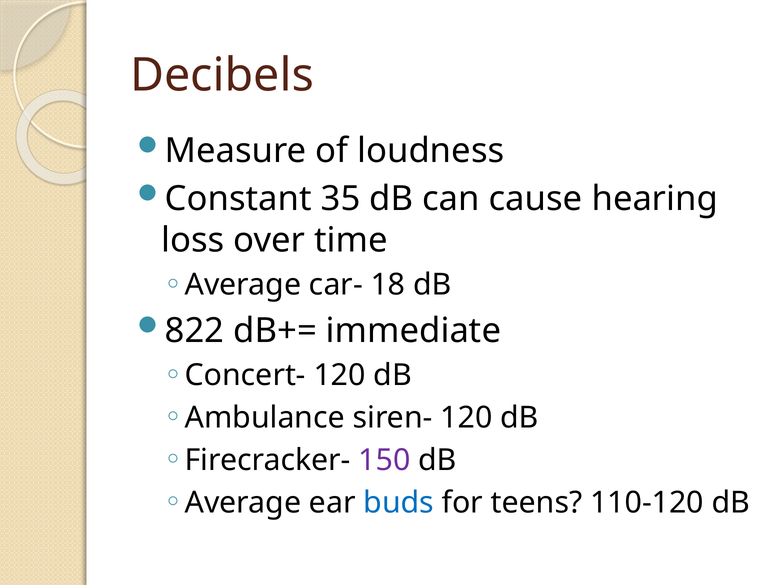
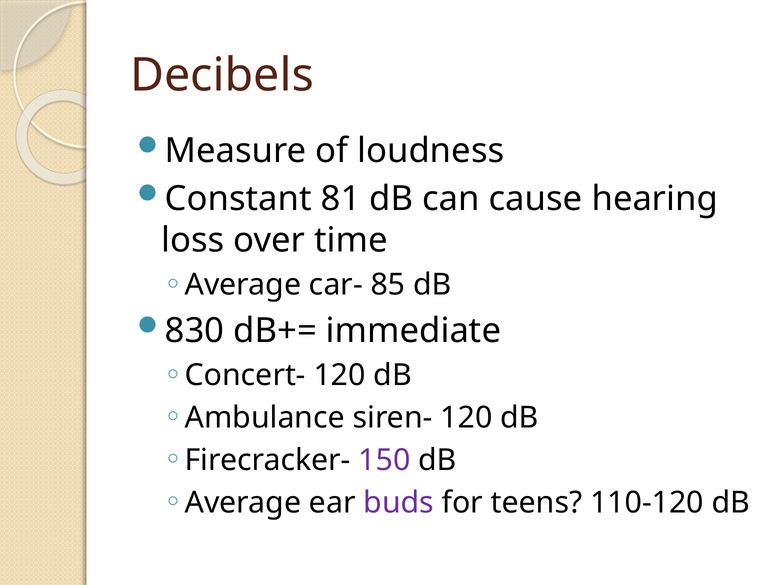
35: 35 -> 81 (341, 199)
18: 18 -> 85 (388, 285)
822: 822 -> 830 (195, 331)
buds colour: blue -> purple (399, 503)
